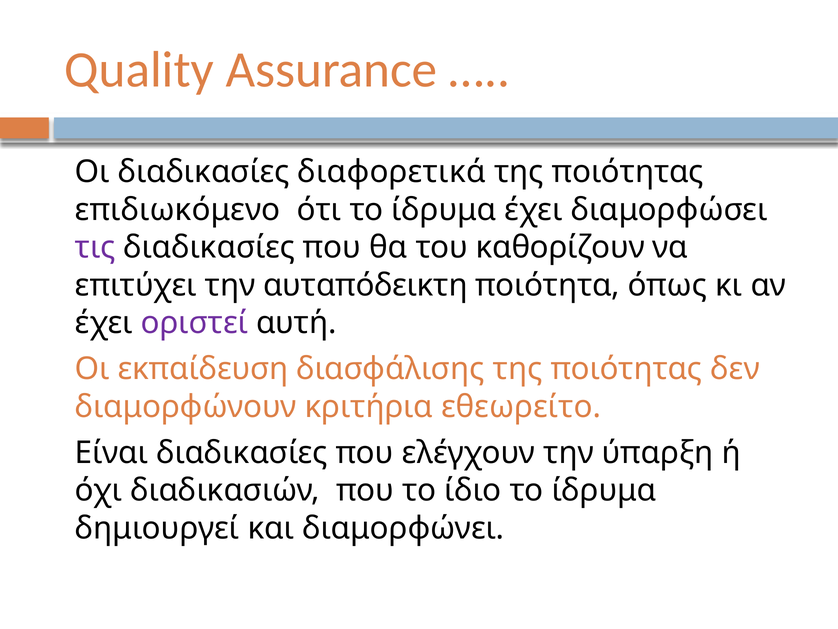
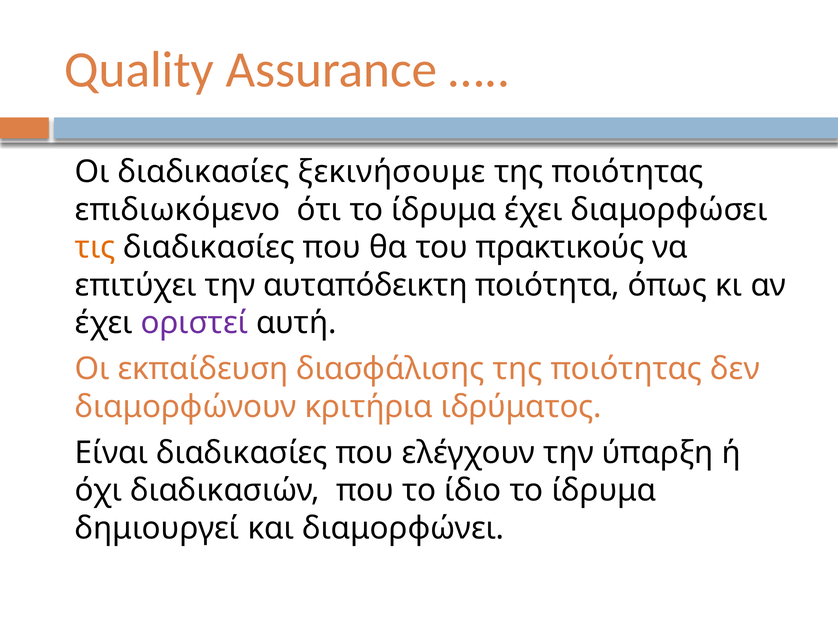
διαφορετικά: διαφορετικά -> ξεκινήσουμε (392, 172)
τις colour: purple -> orange (95, 247)
καθορίζουν: καθορίζουν -> πρακτικούς (560, 247)
εθεωρείτο: εθεωρείτο -> ιδρύματος (521, 406)
